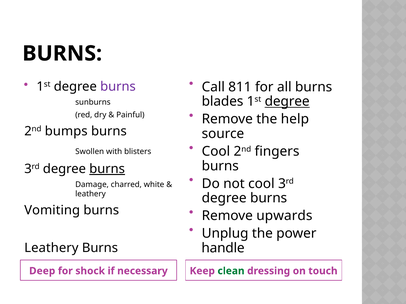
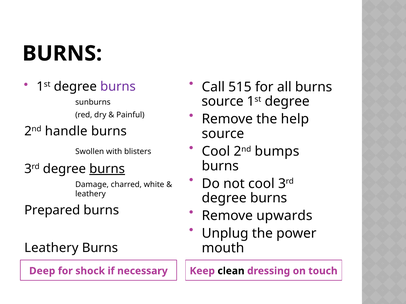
811: 811 -> 515 (240, 87)
blades: blades -> source (223, 102)
degree underline: present -> none (287, 102)
bumps: bumps -> handle (66, 131)
fingers: fingers -> bumps (277, 152)
Vomiting: Vomiting -> Prepared (52, 211)
handle: handle -> mouth (223, 248)
clean colour: green -> black (231, 271)
